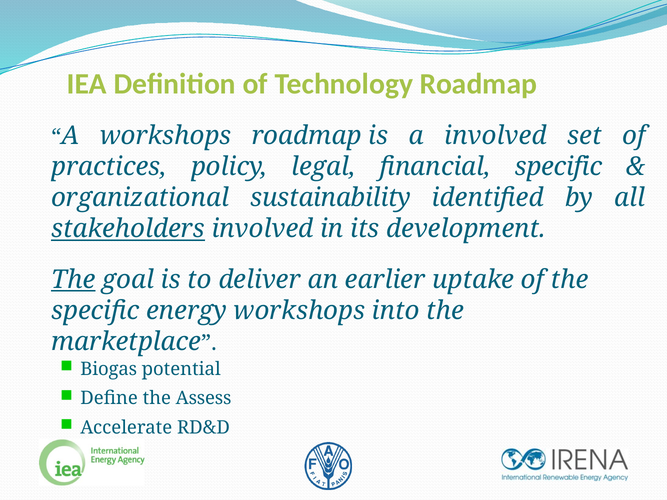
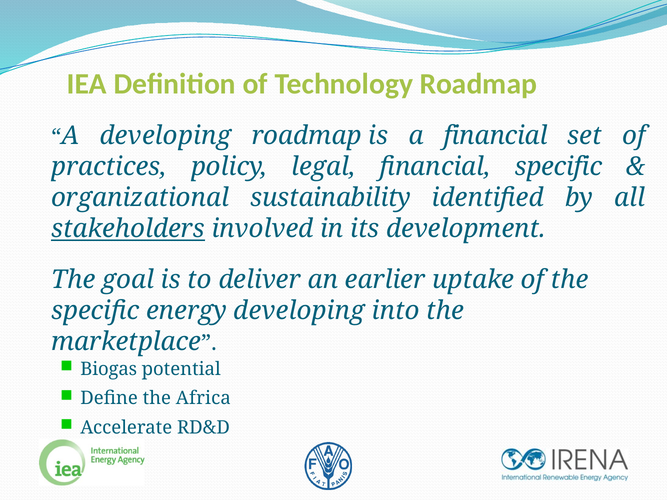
A workshops: workshops -> developing (166, 136)
a involved: involved -> financial (496, 136)
The underline: present -> none (73, 280)
energy workshops: workshops -> developing (299, 311)
Assess: Assess -> Africa (203, 398)
